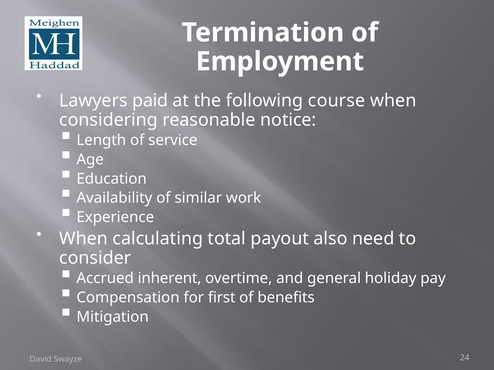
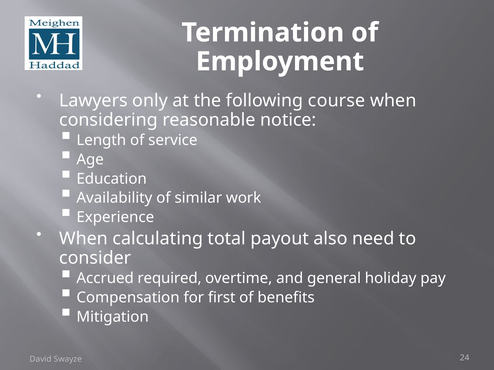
paid: paid -> only (150, 101)
inherent: inherent -> required (170, 279)
